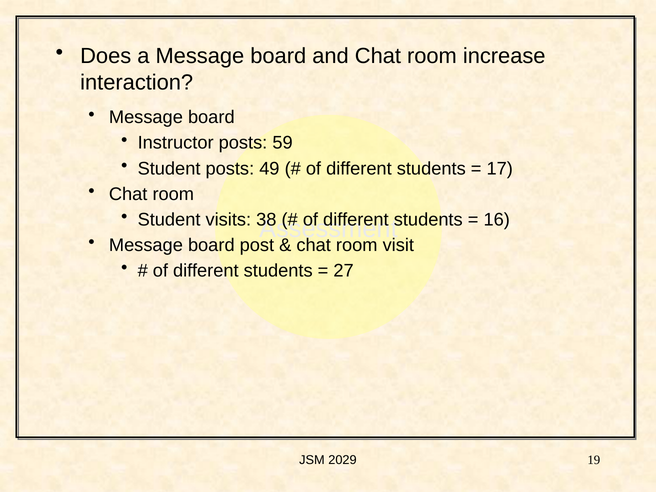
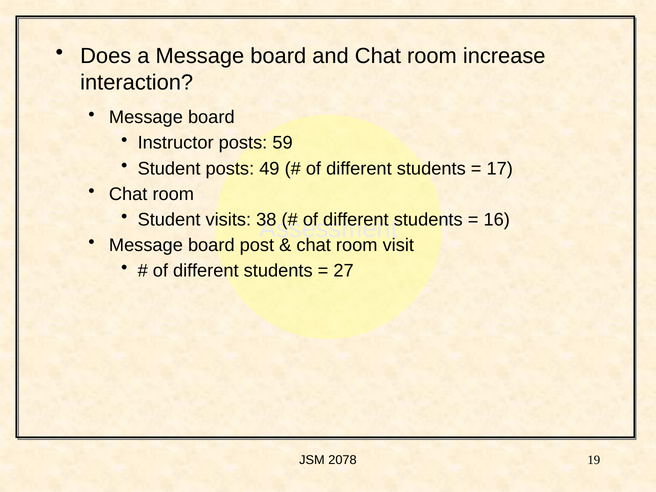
2029: 2029 -> 2078 (342, 460)
